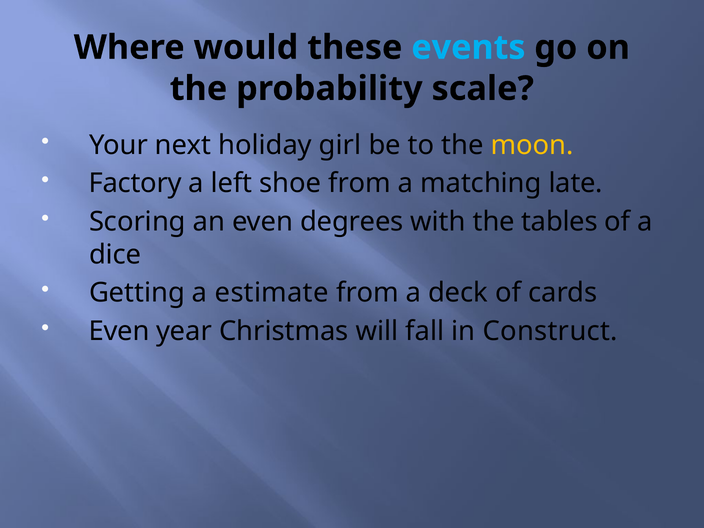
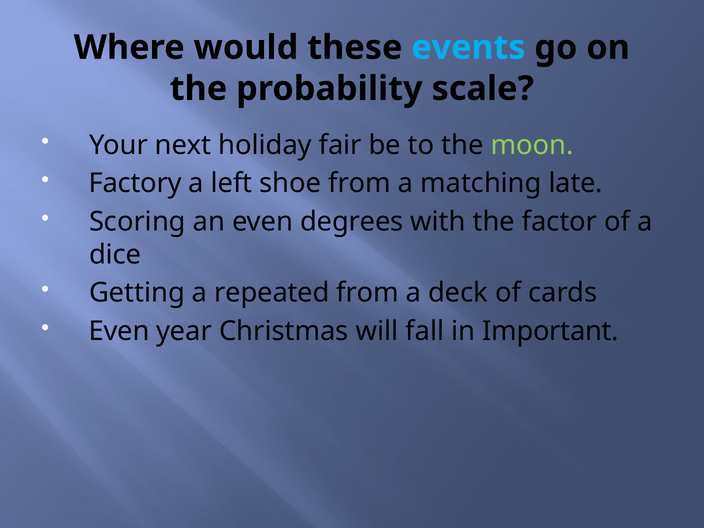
girl: girl -> fair (340, 145)
moon colour: yellow -> light green (532, 145)
tables: tables -> factor (559, 222)
estimate: estimate -> repeated (272, 293)
Construct: Construct -> Important (550, 331)
